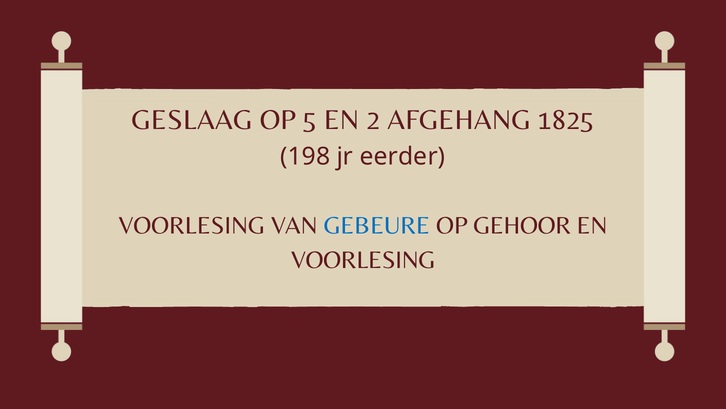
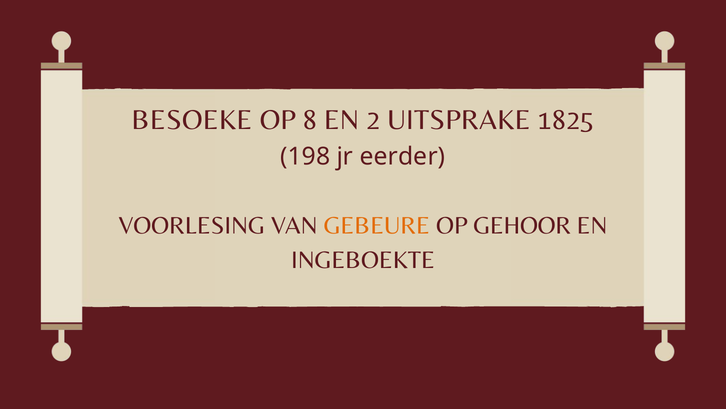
GESLAAG: GESLAAG -> BESOEKE (192, 120)
5: 5 -> 8 (310, 120)
AFGEHANG: AFGEHANG -> UITSPRAKE (459, 120)
GEBEURE colour: blue -> orange (377, 225)
VOORLESING: VOORLESING -> INGEBOEKTE (363, 260)
